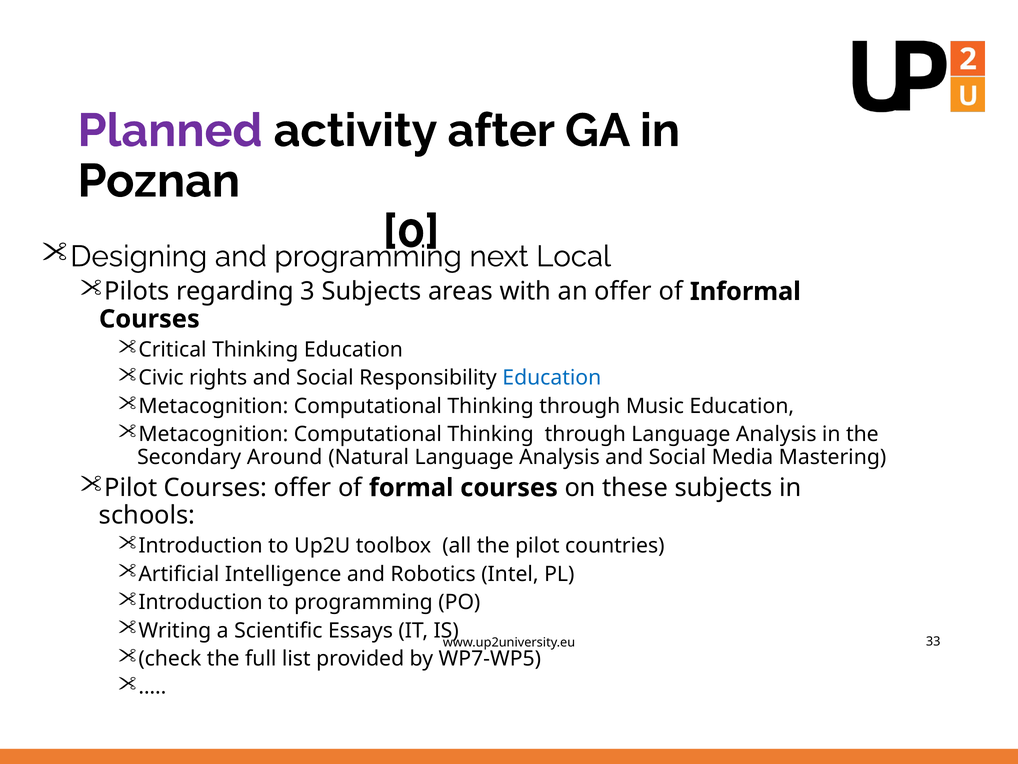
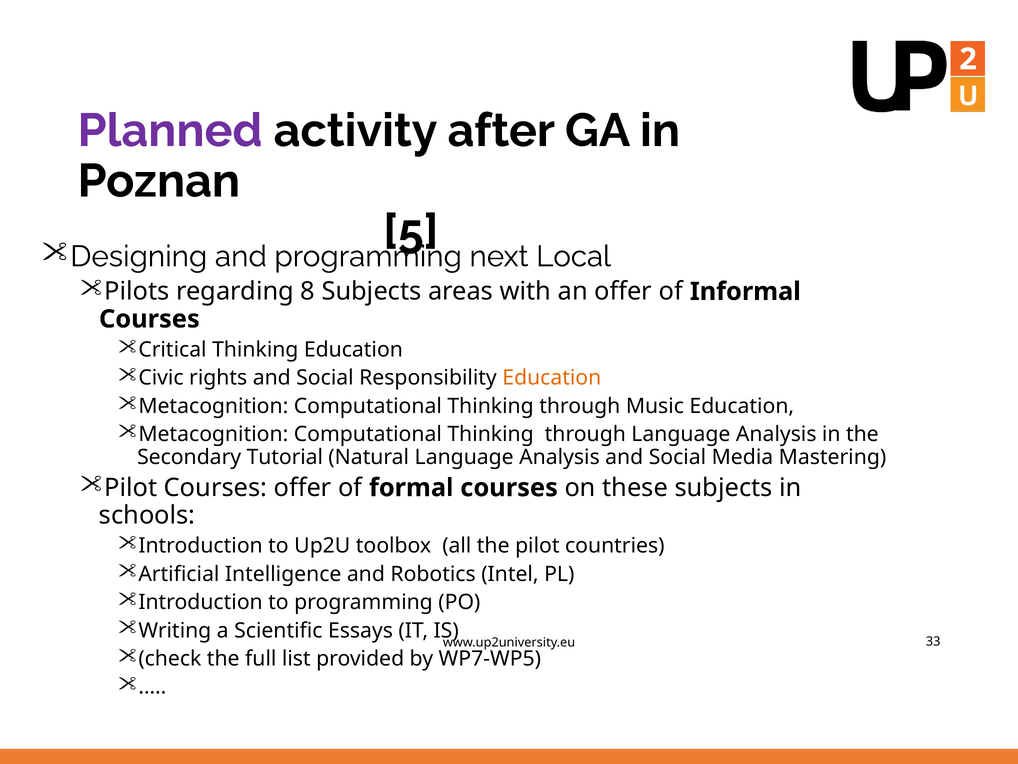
0: 0 -> 5 (411, 231)
3: 3 -> 8 (308, 291)
Education colour: blue -> orange (552, 378)
Around: Around -> Tutorial (285, 457)
